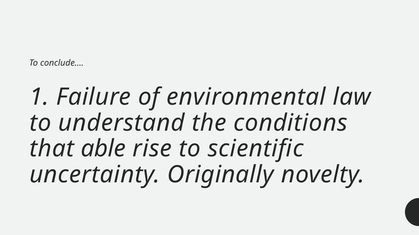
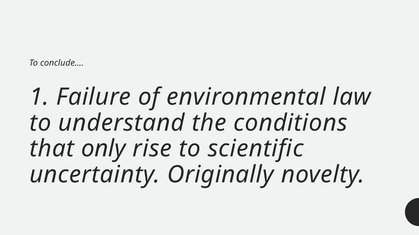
able: able -> only (103, 149)
